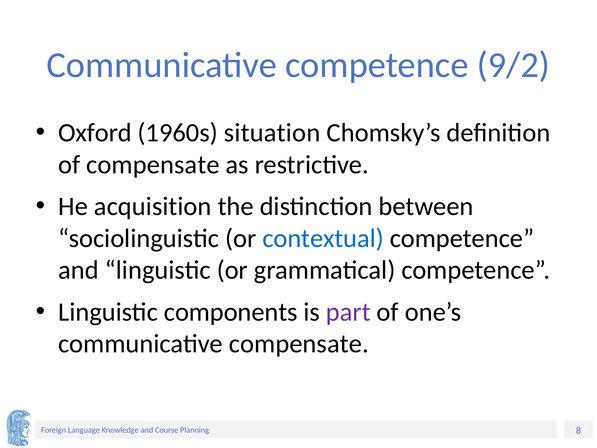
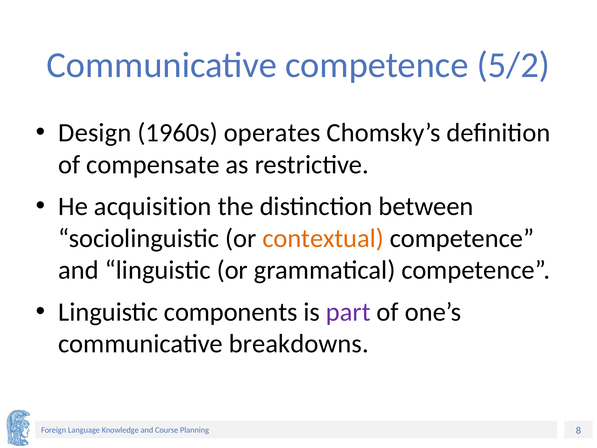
9/2: 9/2 -> 5/2 (513, 65)
Oxford: Oxford -> Design (95, 133)
situation: situation -> operates (272, 133)
contextual colour: blue -> orange (323, 238)
communicative compensate: compensate -> breakdowns (299, 344)
